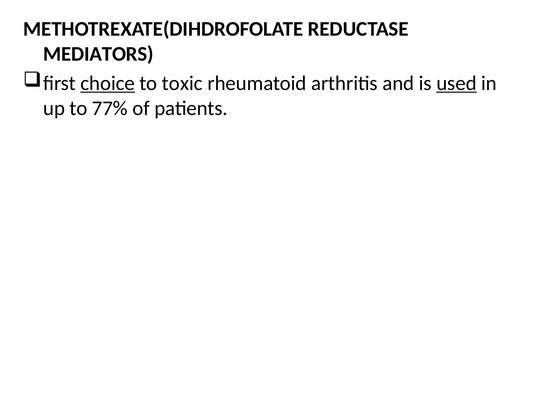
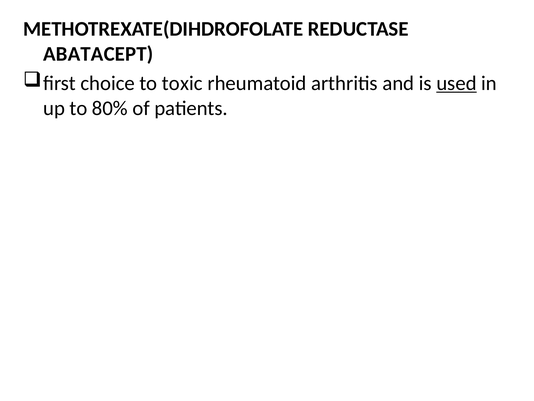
MEDIATORS: MEDIATORS -> ABATACEPT (98, 54)
choice underline: present -> none (108, 83)
77%: 77% -> 80% (110, 108)
